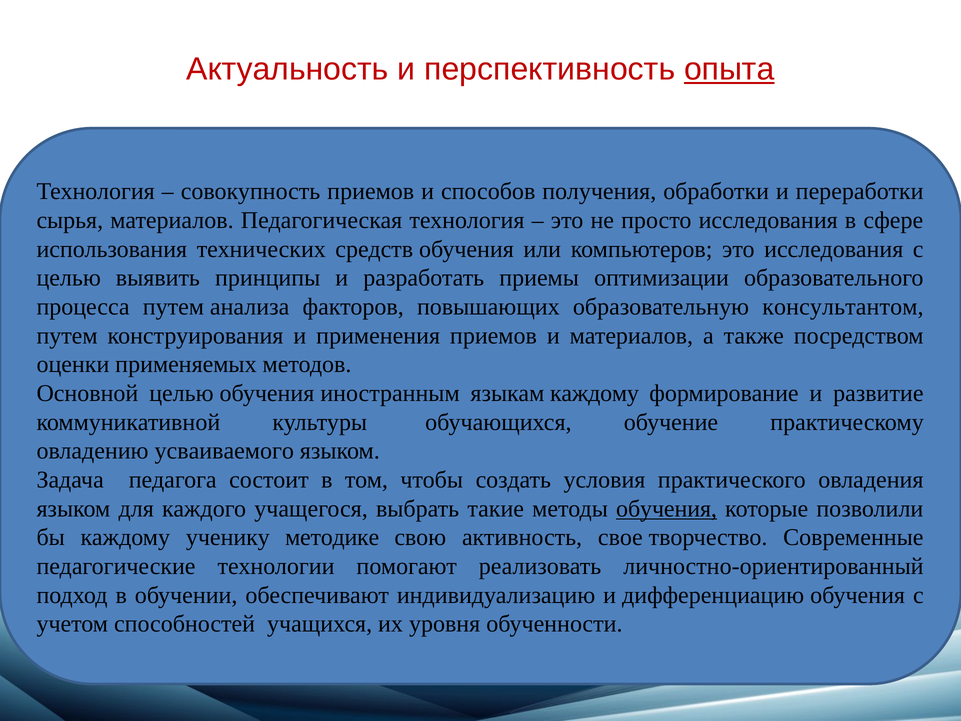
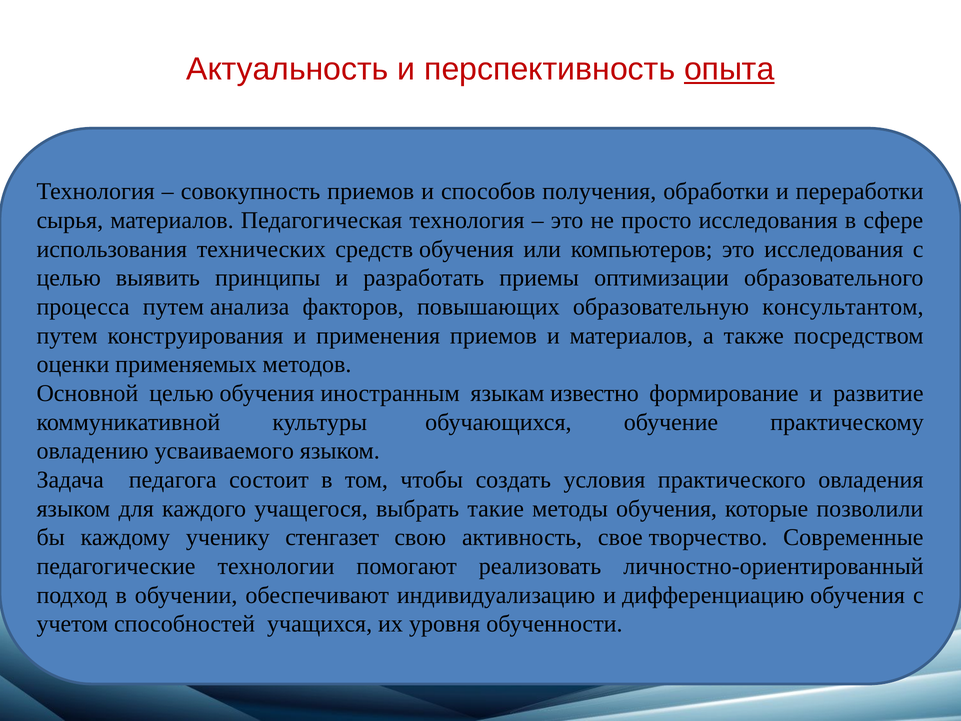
языкам каждому: каждому -> известно (594, 393)
обучения underline: present -> none (667, 509)
методике: методике -> стенгазет (332, 537)
